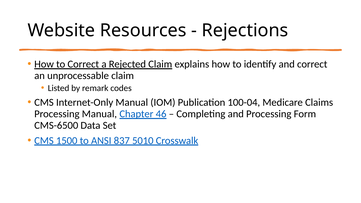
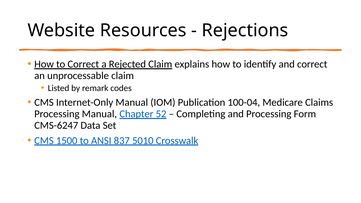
46: 46 -> 52 (161, 114)
CMS-6500: CMS-6500 -> CMS-6247 (56, 125)
